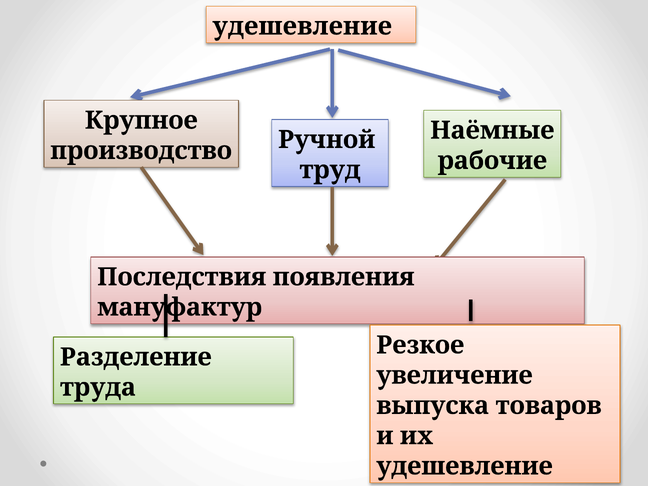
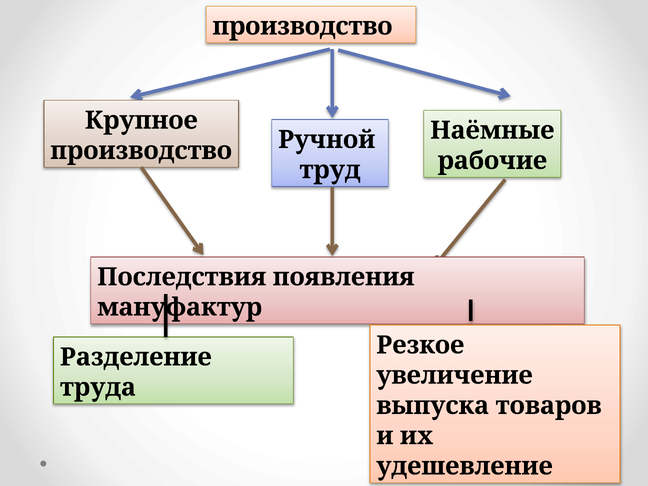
удешевление: удешевление -> производство (303, 26)
